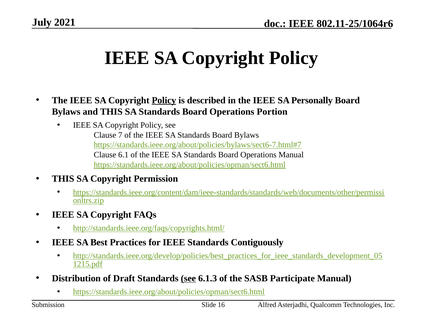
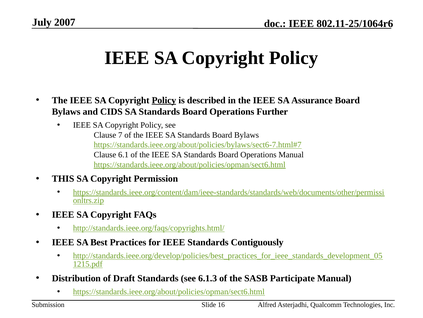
2021: 2021 -> 2007 (65, 22)
Personally: Personally -> Assurance (312, 100)
and THIS: THIS -> CIDS (111, 111)
Portion: Portion -> Further (272, 111)
see underline: present -> none (188, 278)
